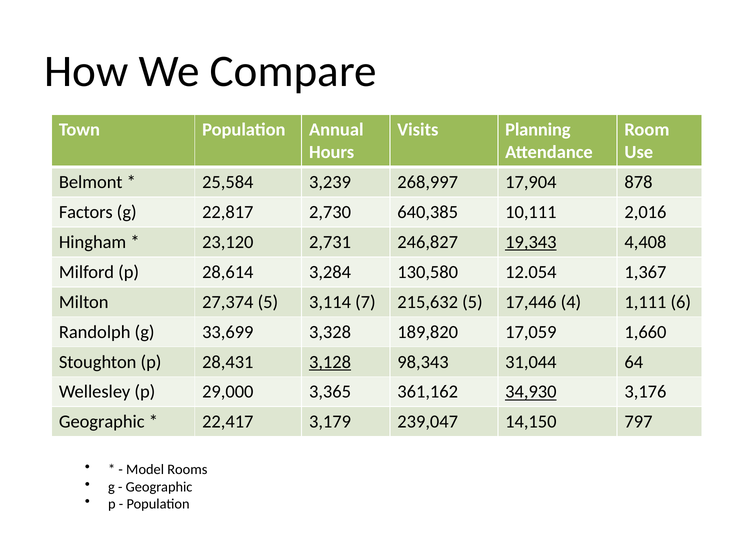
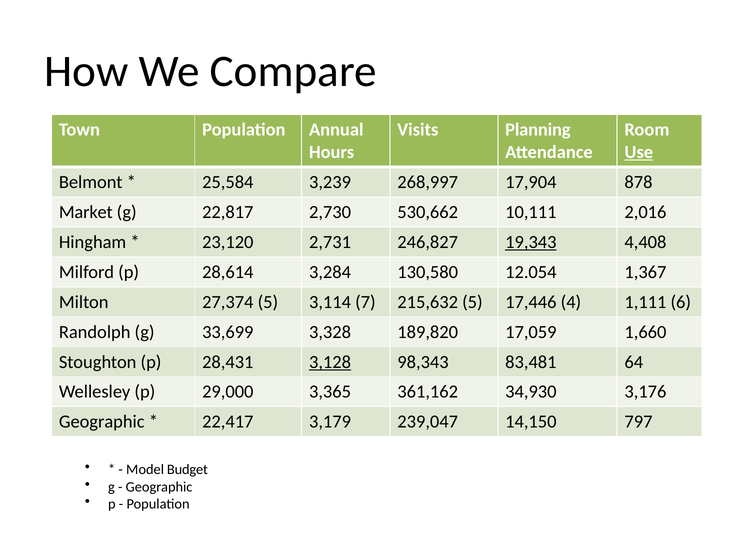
Use underline: none -> present (639, 152)
Factors: Factors -> Market (86, 212)
640,385: 640,385 -> 530,662 (428, 212)
31,044: 31,044 -> 83,481 (531, 362)
34,930 underline: present -> none (531, 392)
Rooms: Rooms -> Budget (187, 470)
